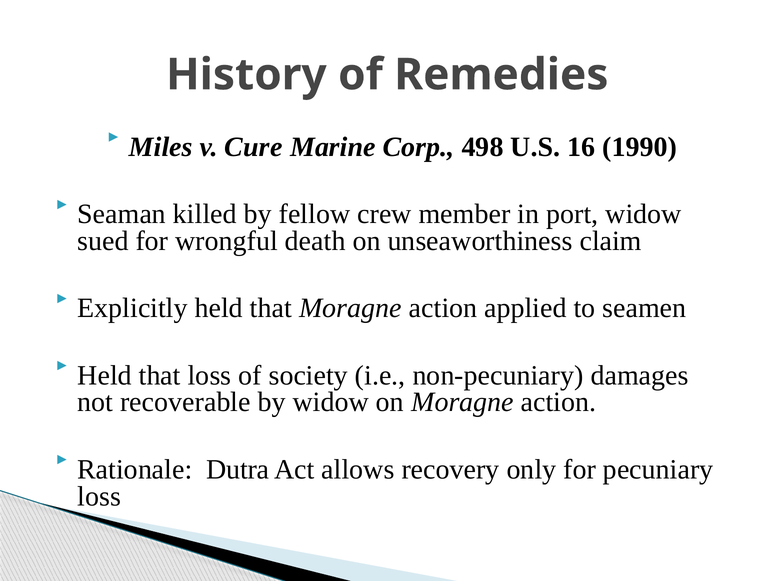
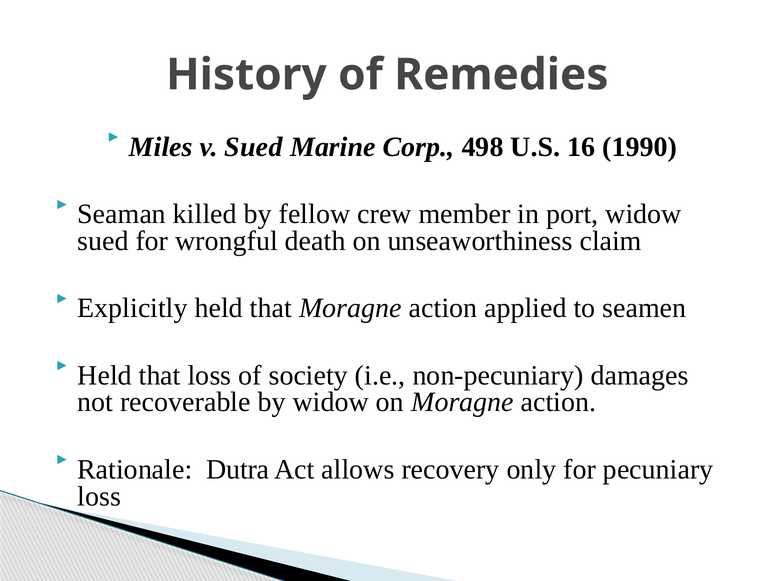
v Cure: Cure -> Sued (253, 147)
